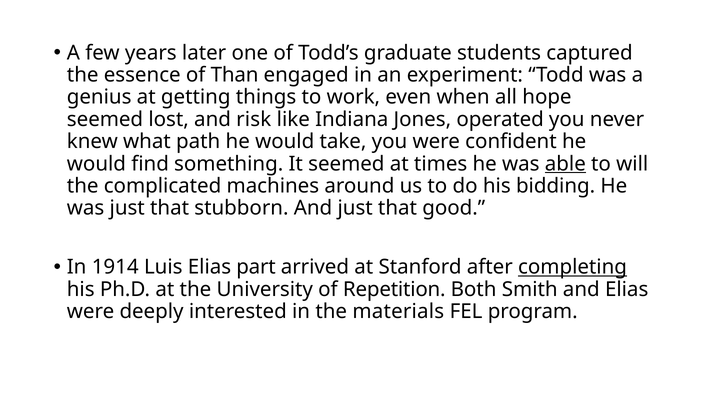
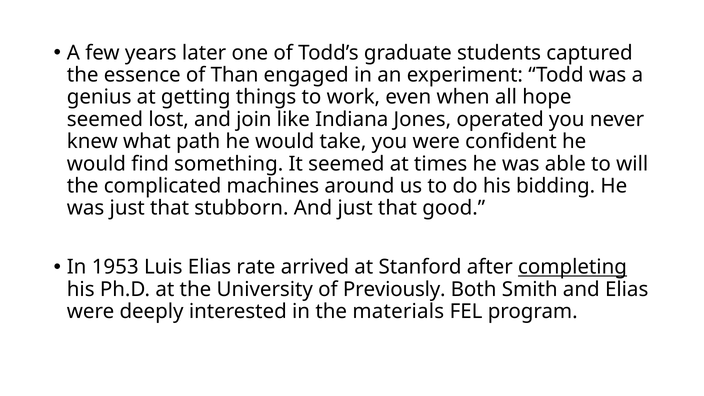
risk: risk -> join (254, 119)
able underline: present -> none (565, 164)
1914: 1914 -> 1953 (115, 267)
part: part -> rate (256, 267)
Repetition: Repetition -> Previously (394, 289)
